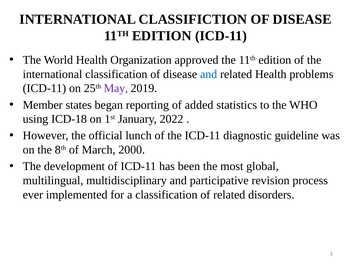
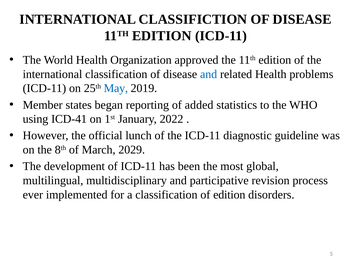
May colour: purple -> blue (116, 88)
ICD-18: ICD-18 -> ICD-41 (69, 119)
2000: 2000 -> 2029 (132, 149)
of related: related -> edition (229, 194)
